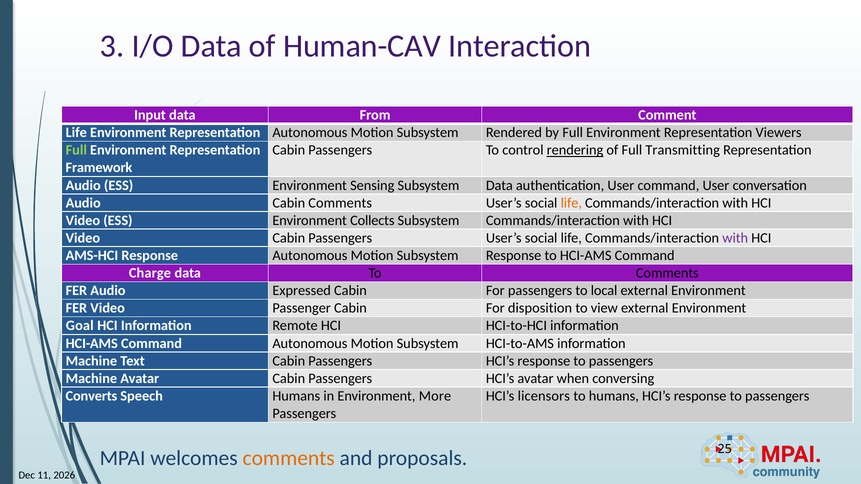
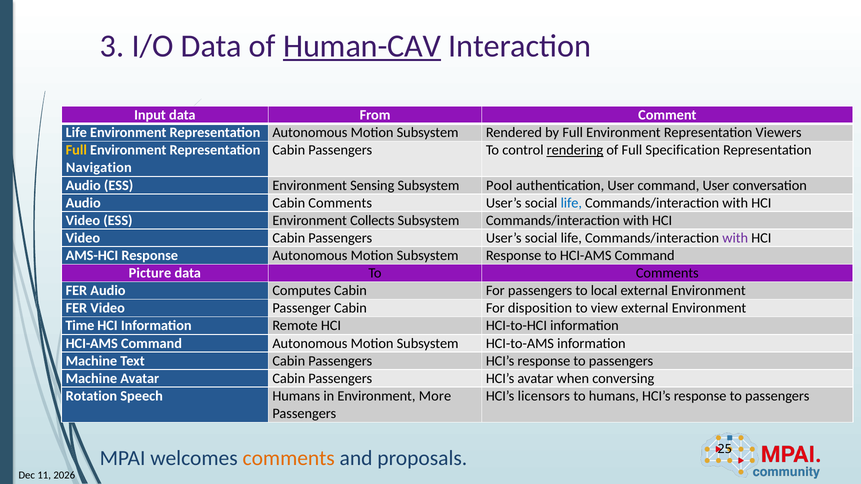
Human-CAV underline: none -> present (362, 46)
Full colour: light green -> yellow (76, 150)
Transmitting: Transmitting -> Specification (683, 150)
Framework: Framework -> Navigation (99, 168)
Subsystem Data: Data -> Pool (499, 185)
life colour: orange -> blue (571, 203)
Charge: Charge -> Picture (150, 273)
Expressed: Expressed -> Computes (302, 291)
Goal: Goal -> Time (80, 326)
Converts: Converts -> Rotation (91, 396)
